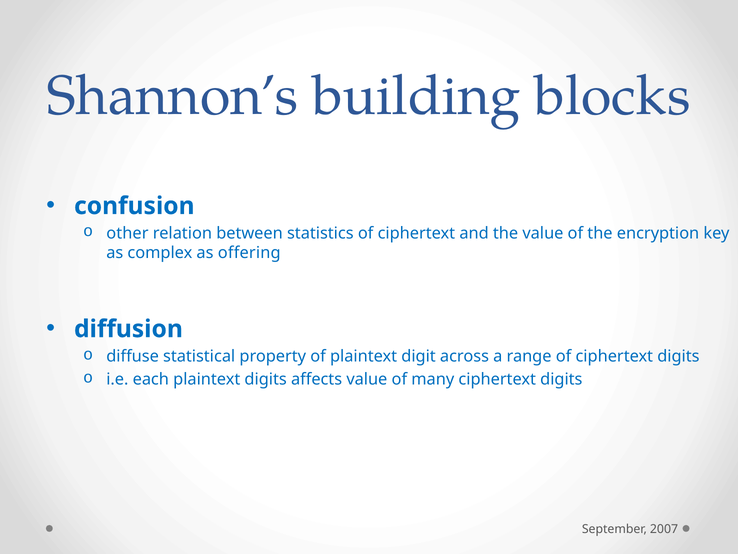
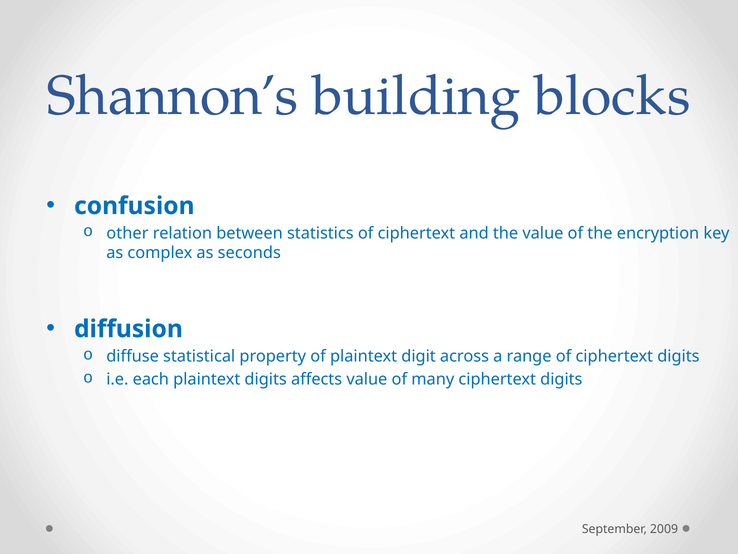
offering: offering -> seconds (249, 253)
2007: 2007 -> 2009 (664, 529)
